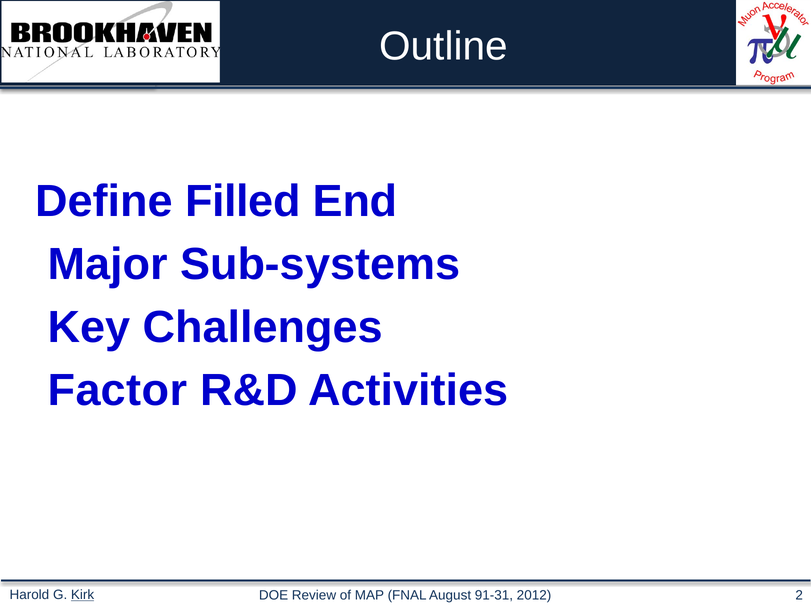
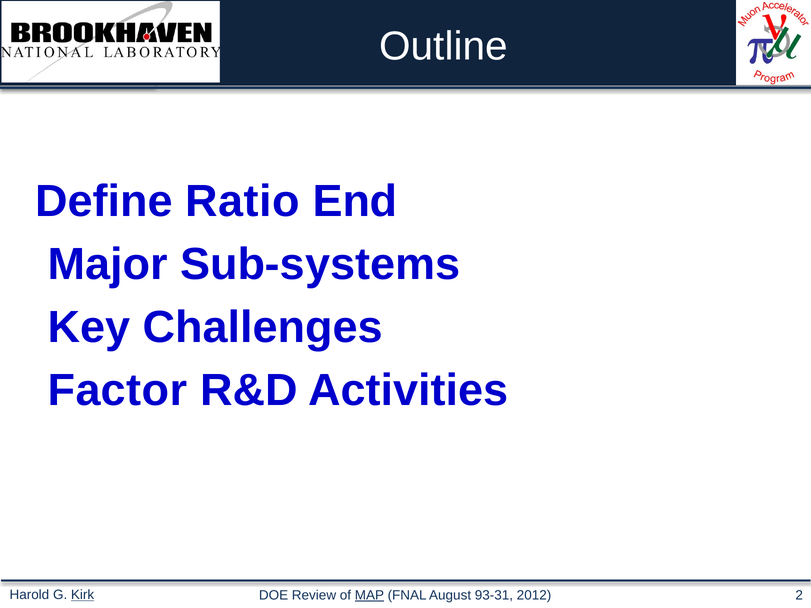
Filled: Filled -> Ratio (242, 201)
MAP underline: none -> present (369, 595)
91-31: 91-31 -> 93-31 (494, 595)
